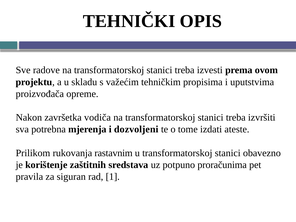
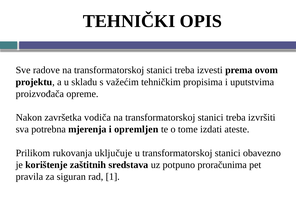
dozvoljeni: dozvoljeni -> opremljen (136, 129)
rastavnim: rastavnim -> uključuje (113, 153)
